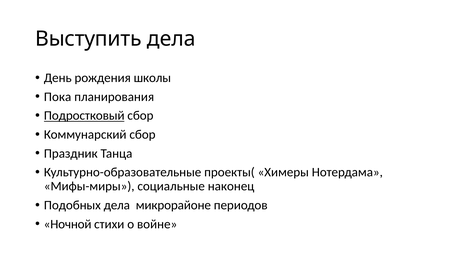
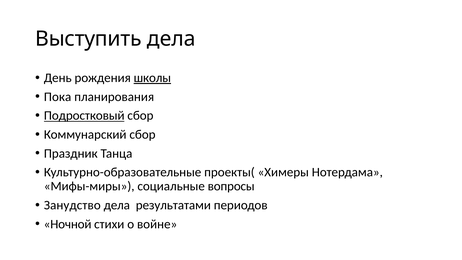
школы underline: none -> present (152, 78)
наконец: наконец -> вопросы (231, 186)
Подобных: Подобных -> Занудство (72, 205)
микрорайоне: микрорайоне -> результатами (173, 205)
